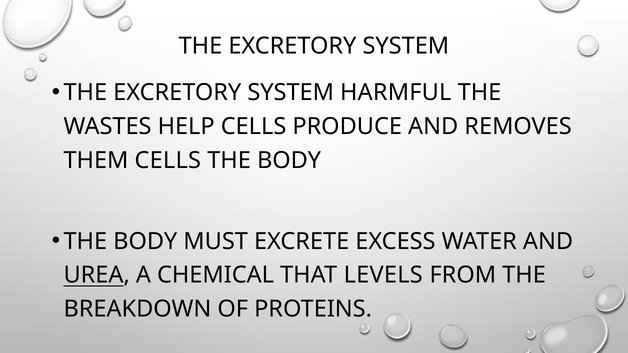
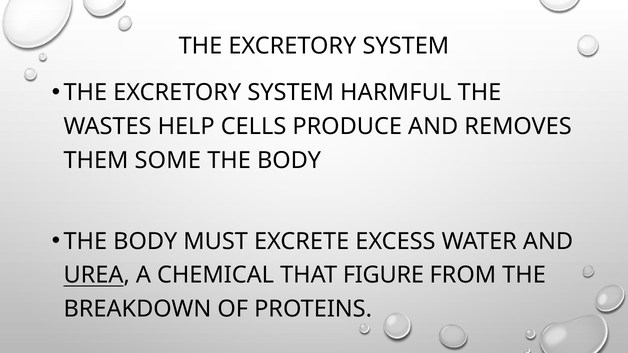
THEM CELLS: CELLS -> SOME (168, 161)
LEVELS: LEVELS -> FIGURE (383, 275)
